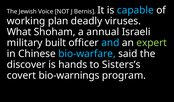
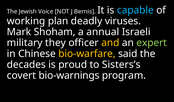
What: What -> Mark (19, 32)
built: built -> they (55, 43)
and colour: light blue -> yellow (110, 43)
bio-warfare colour: light blue -> yellow (87, 54)
discover: discover -> decades (26, 65)
hands: hands -> proud (73, 65)
